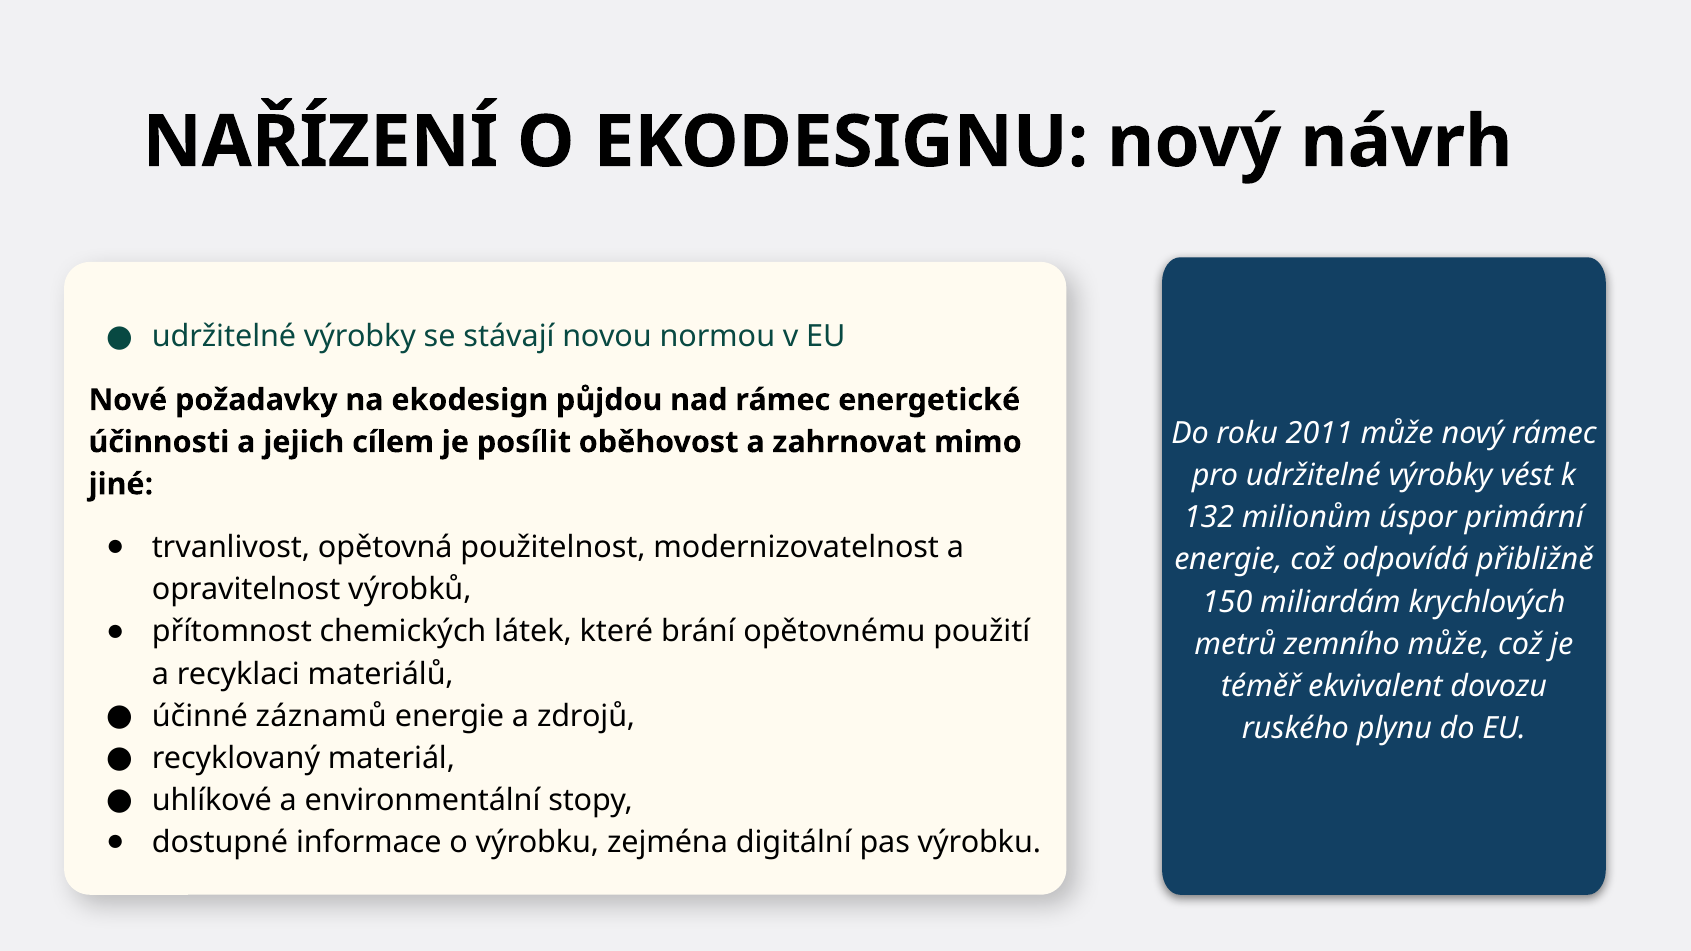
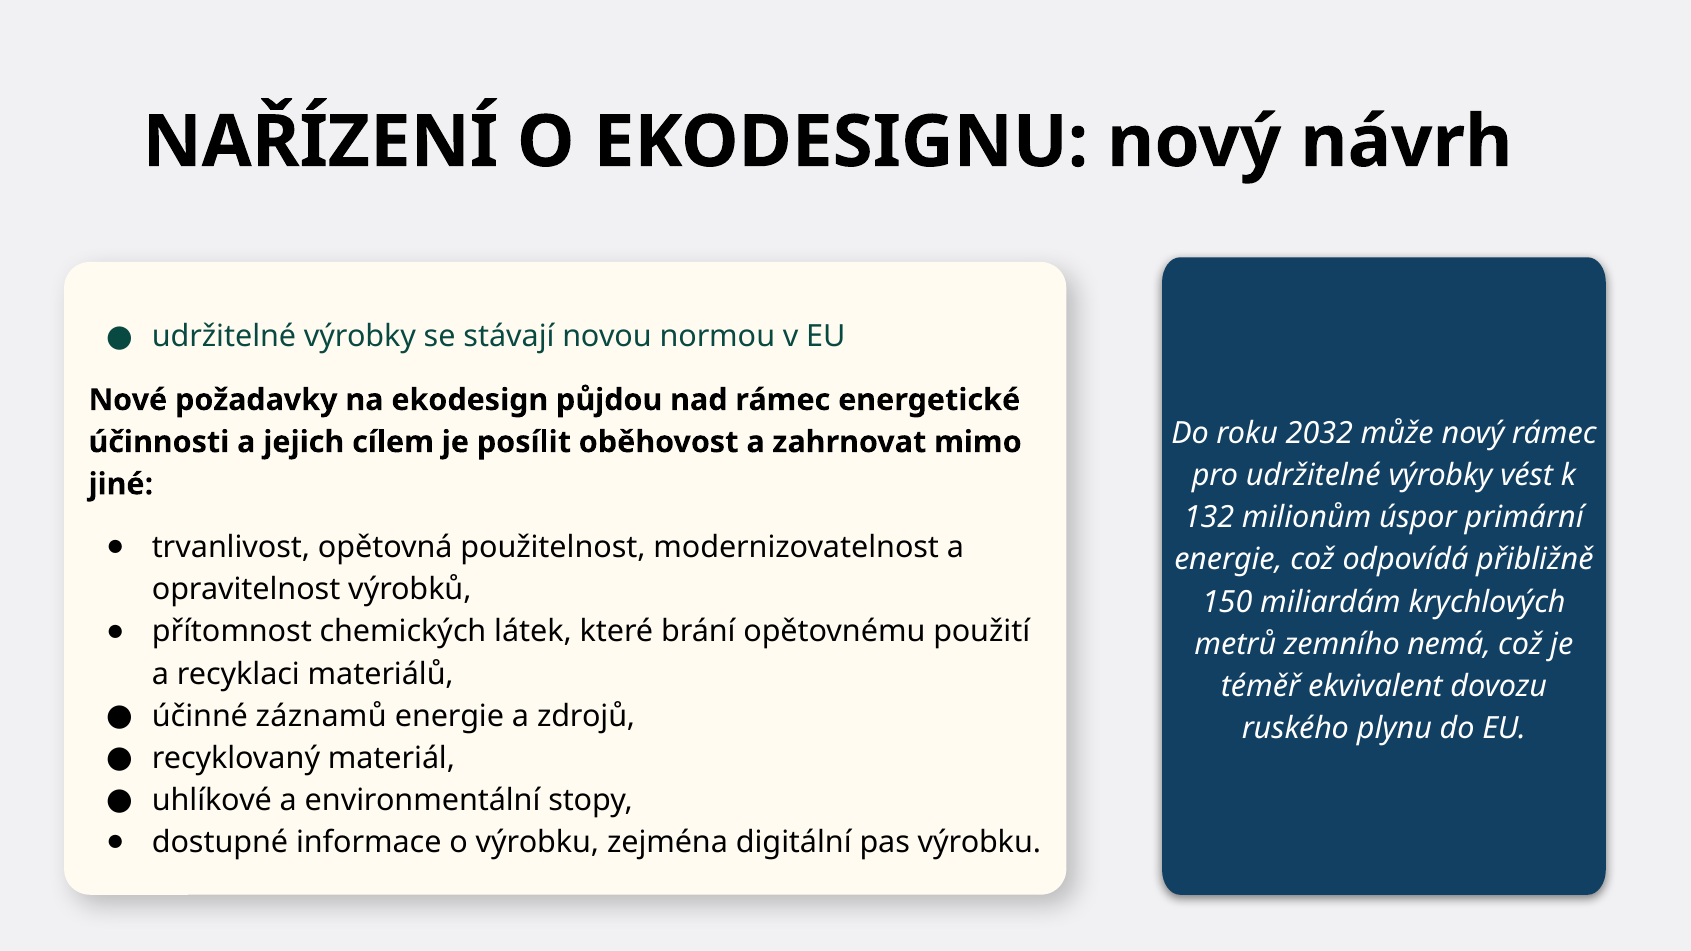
2011: 2011 -> 2032 (1319, 434)
zemního může: může -> nemá (1449, 644)
